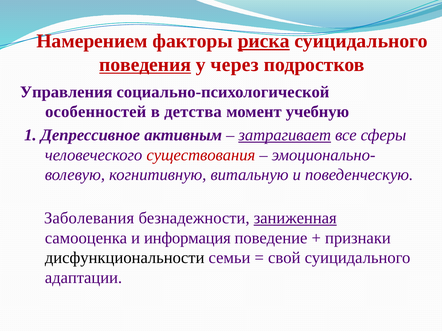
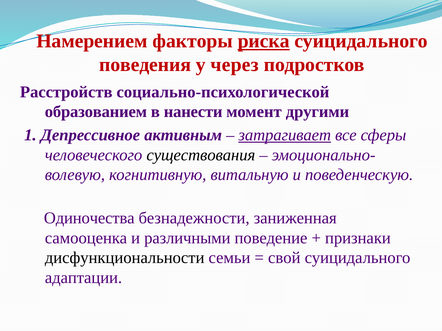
поведения underline: present -> none (145, 65)
Управления: Управления -> Расстройств (66, 92)
особенностей: особенностей -> образованием (96, 112)
детства: детства -> нанести (193, 112)
учебную: учебную -> другими (317, 112)
существования colour: red -> black (201, 155)
Заболевания: Заболевания -> Одиночества (89, 218)
заниженная underline: present -> none (295, 218)
информация: информация -> различными (187, 238)
